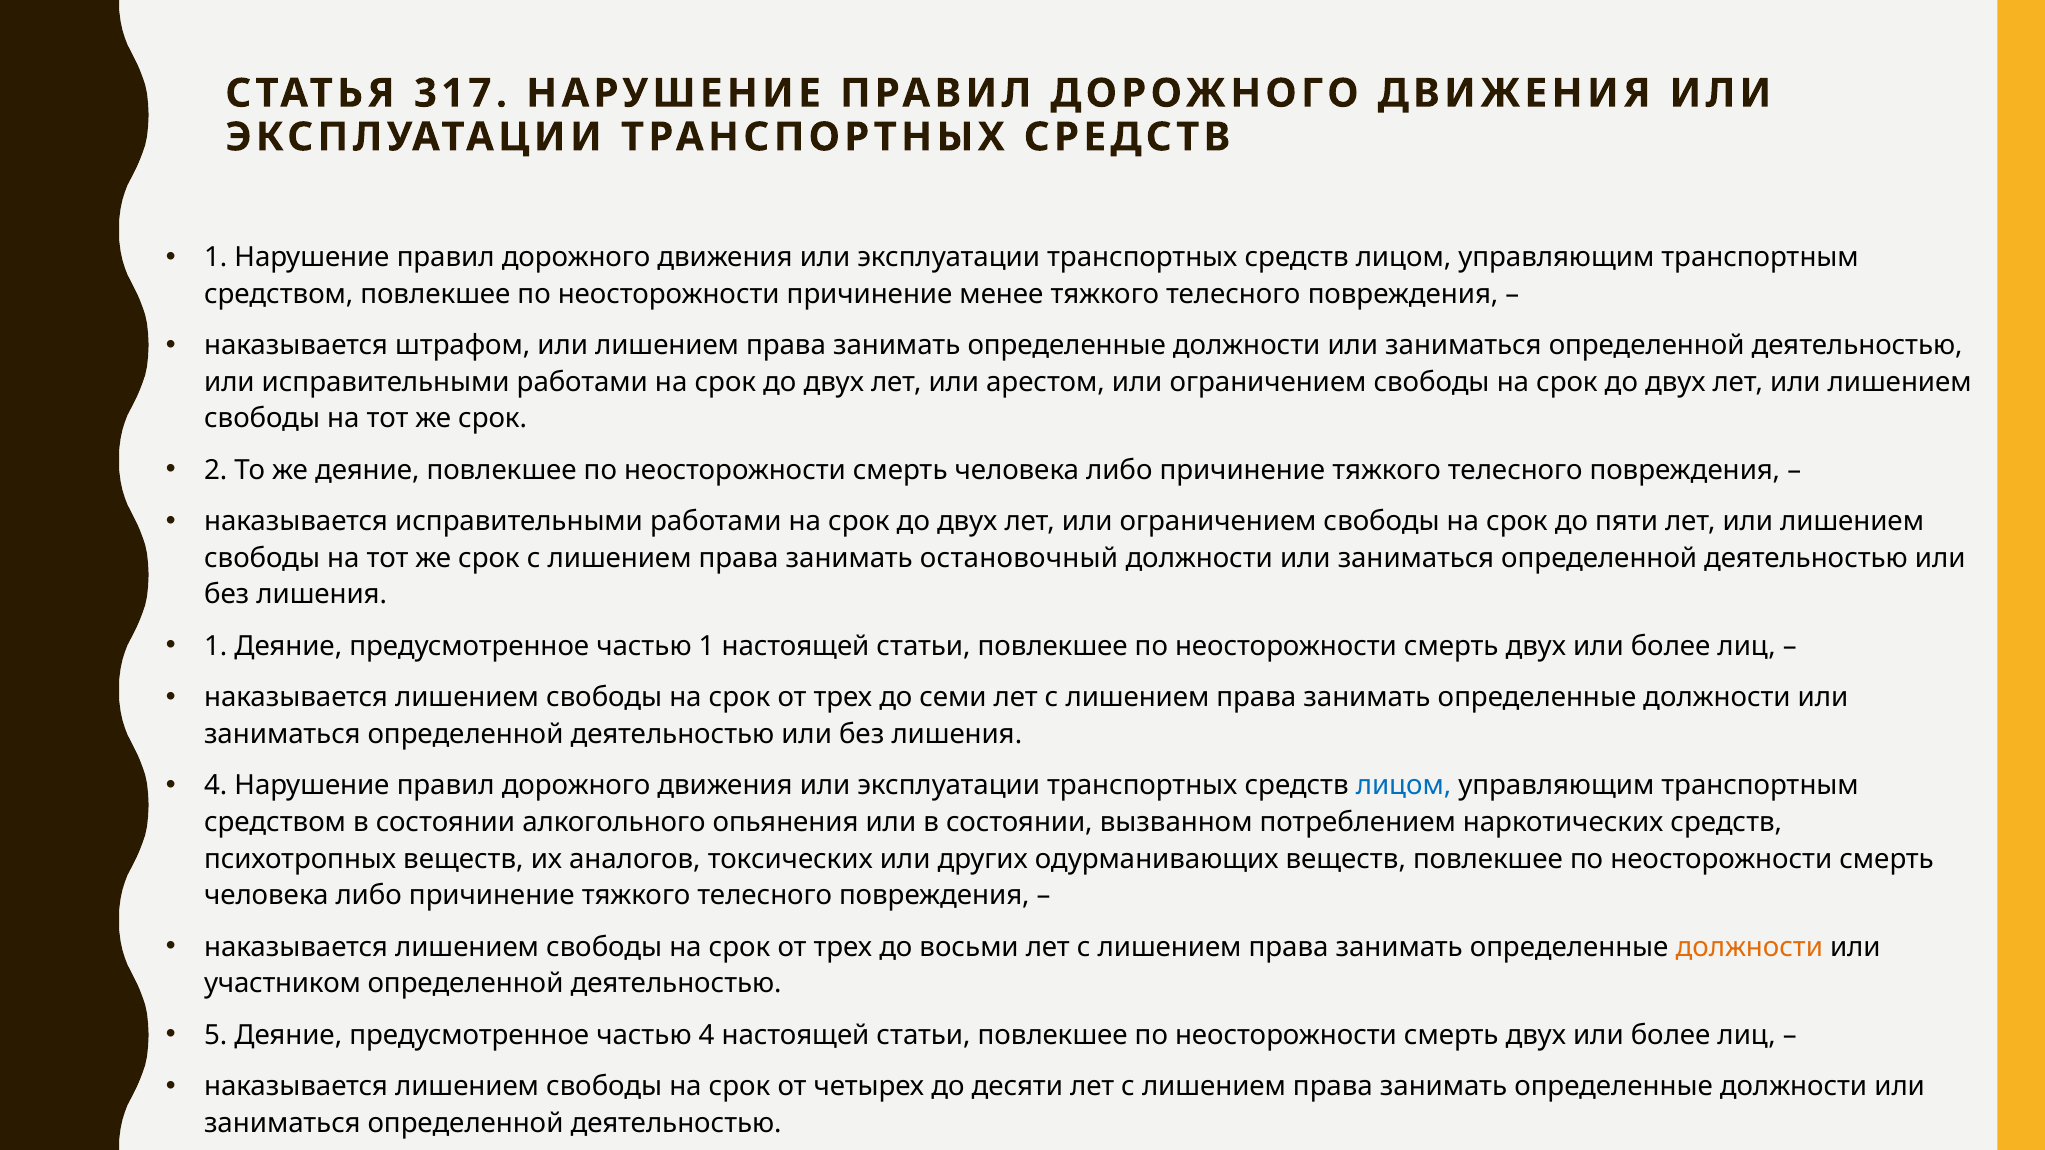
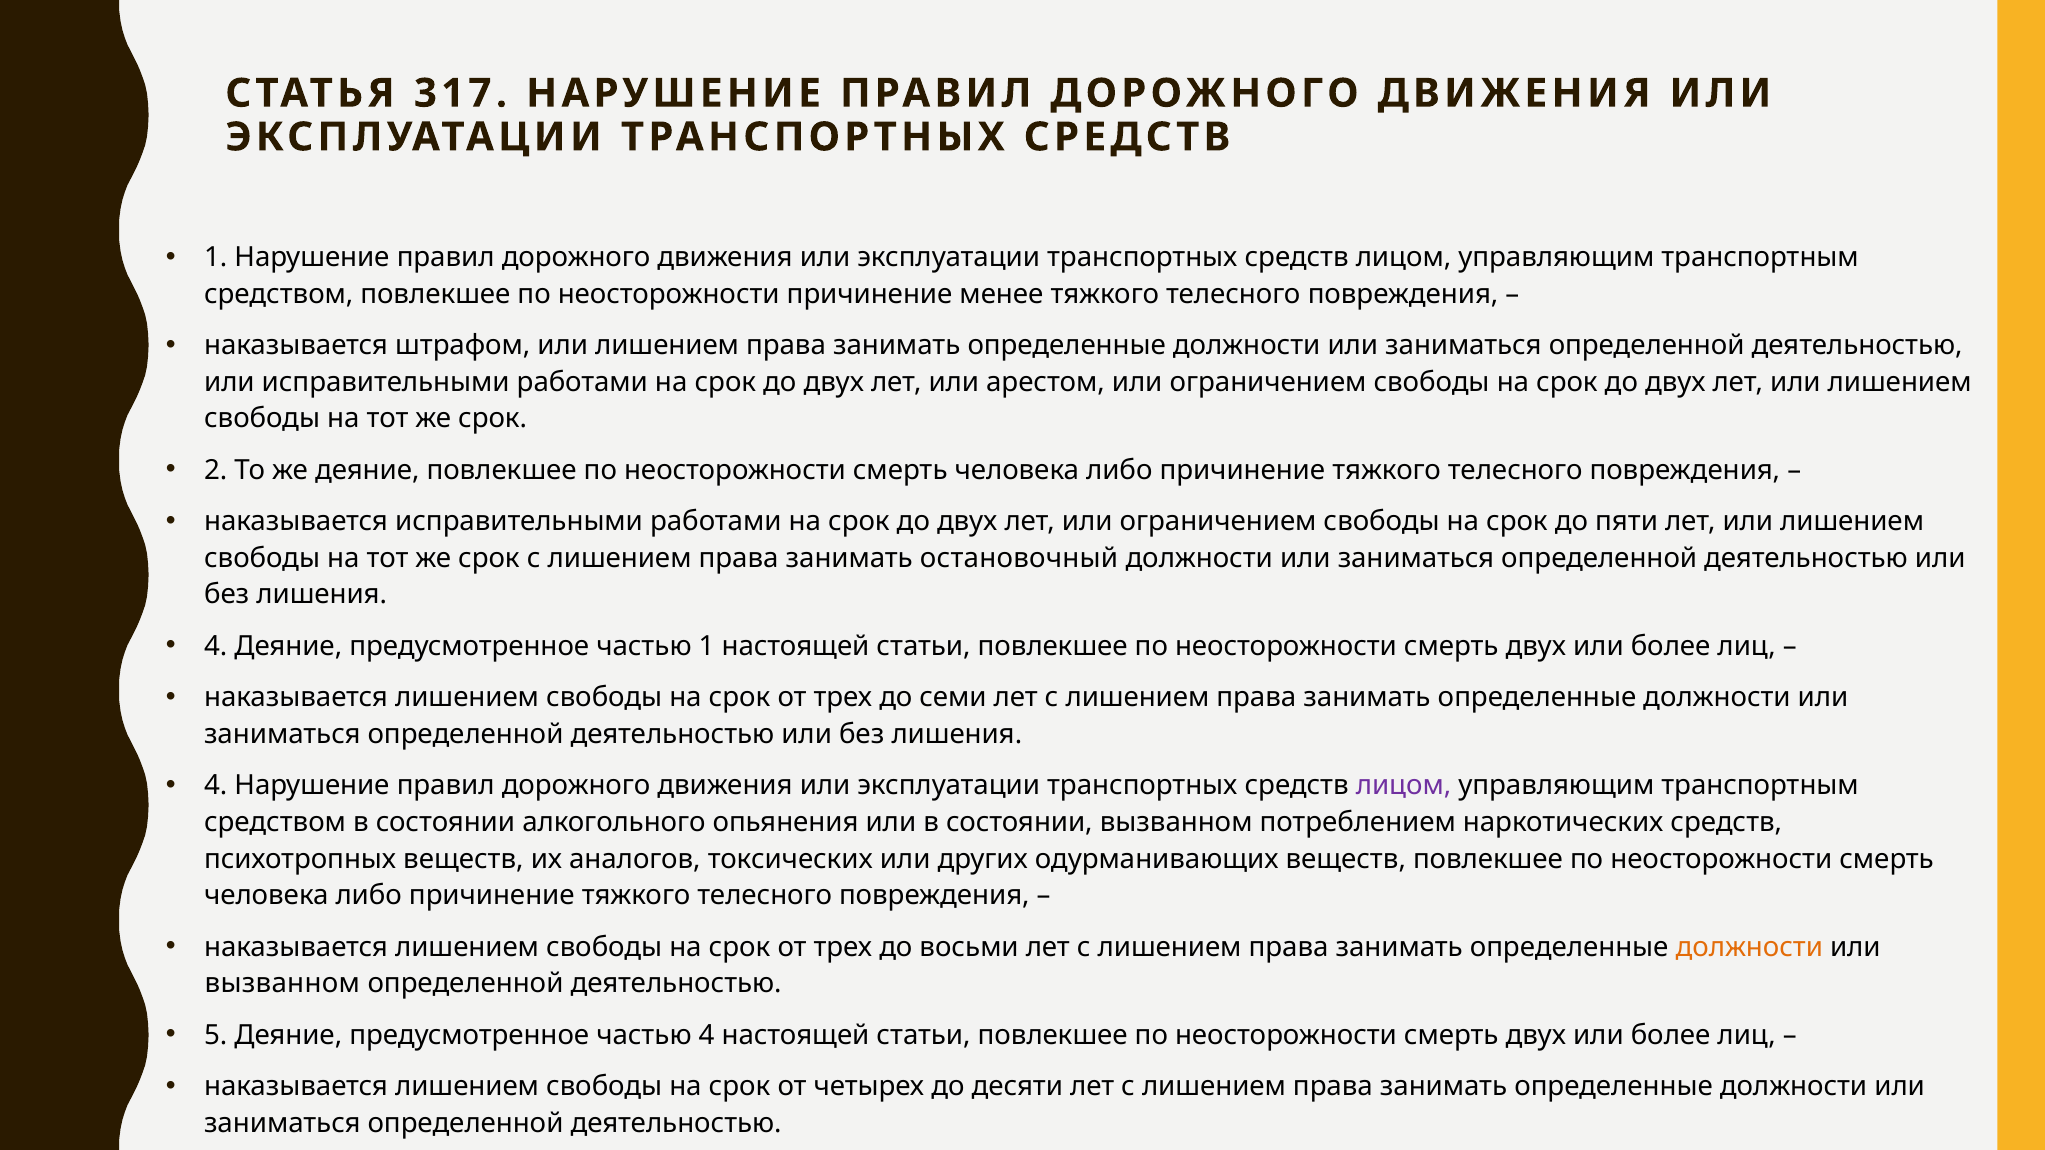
1: 1 -> 4 (216, 646)
лицом colour: blue -> purple (1404, 786)
участником: участником -> вызванном (282, 984)
